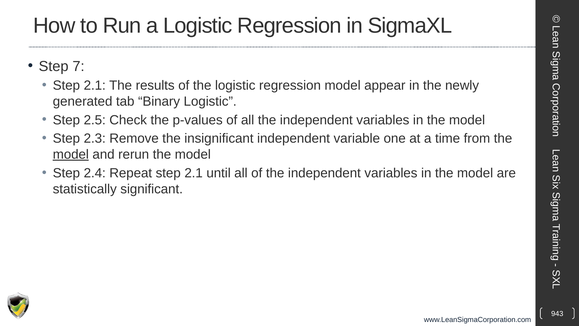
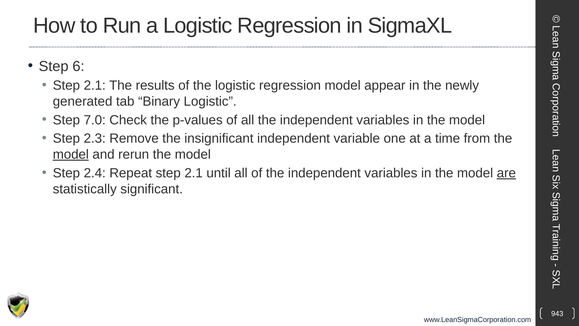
7: 7 -> 6 (78, 66)
2.5: 2.5 -> 7.0 (95, 120)
are underline: none -> present (506, 173)
